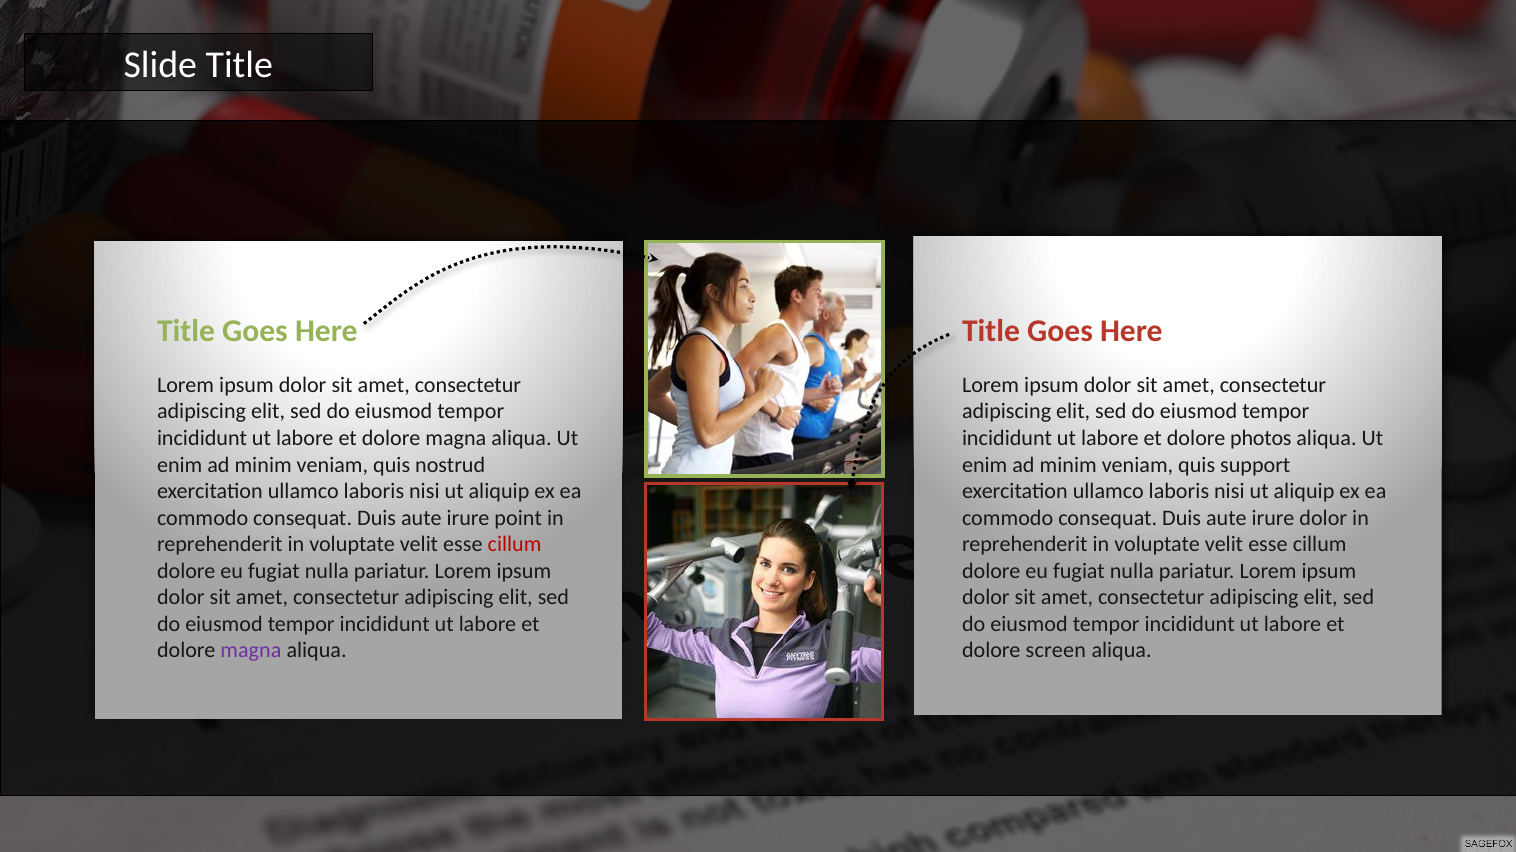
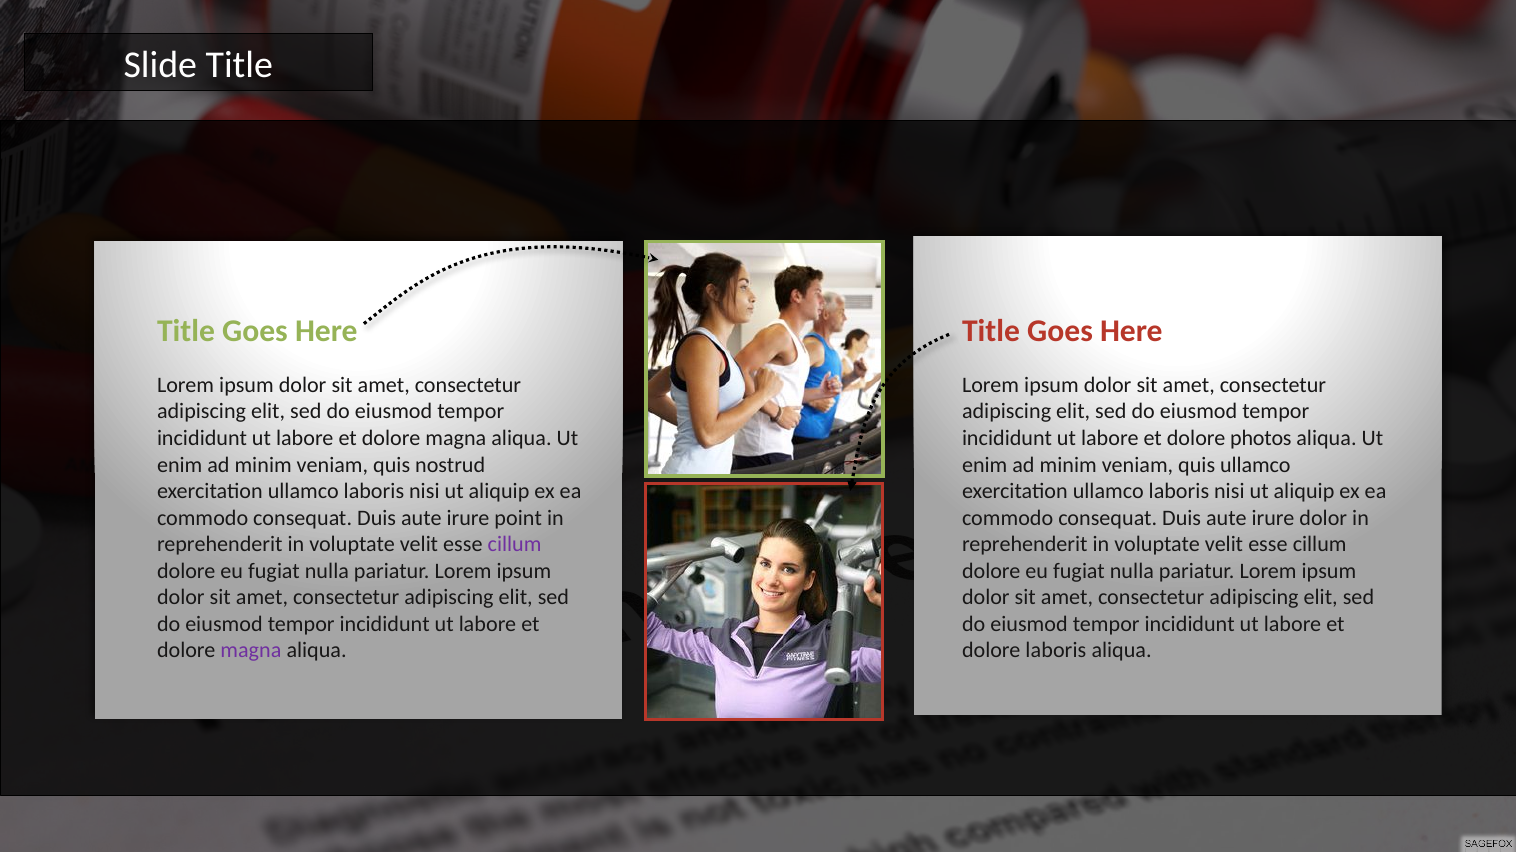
quis support: support -> ullamco (1255, 465)
cillum colour: red -> purple (515, 545)
dolore screen: screen -> laboris (1056, 651)
